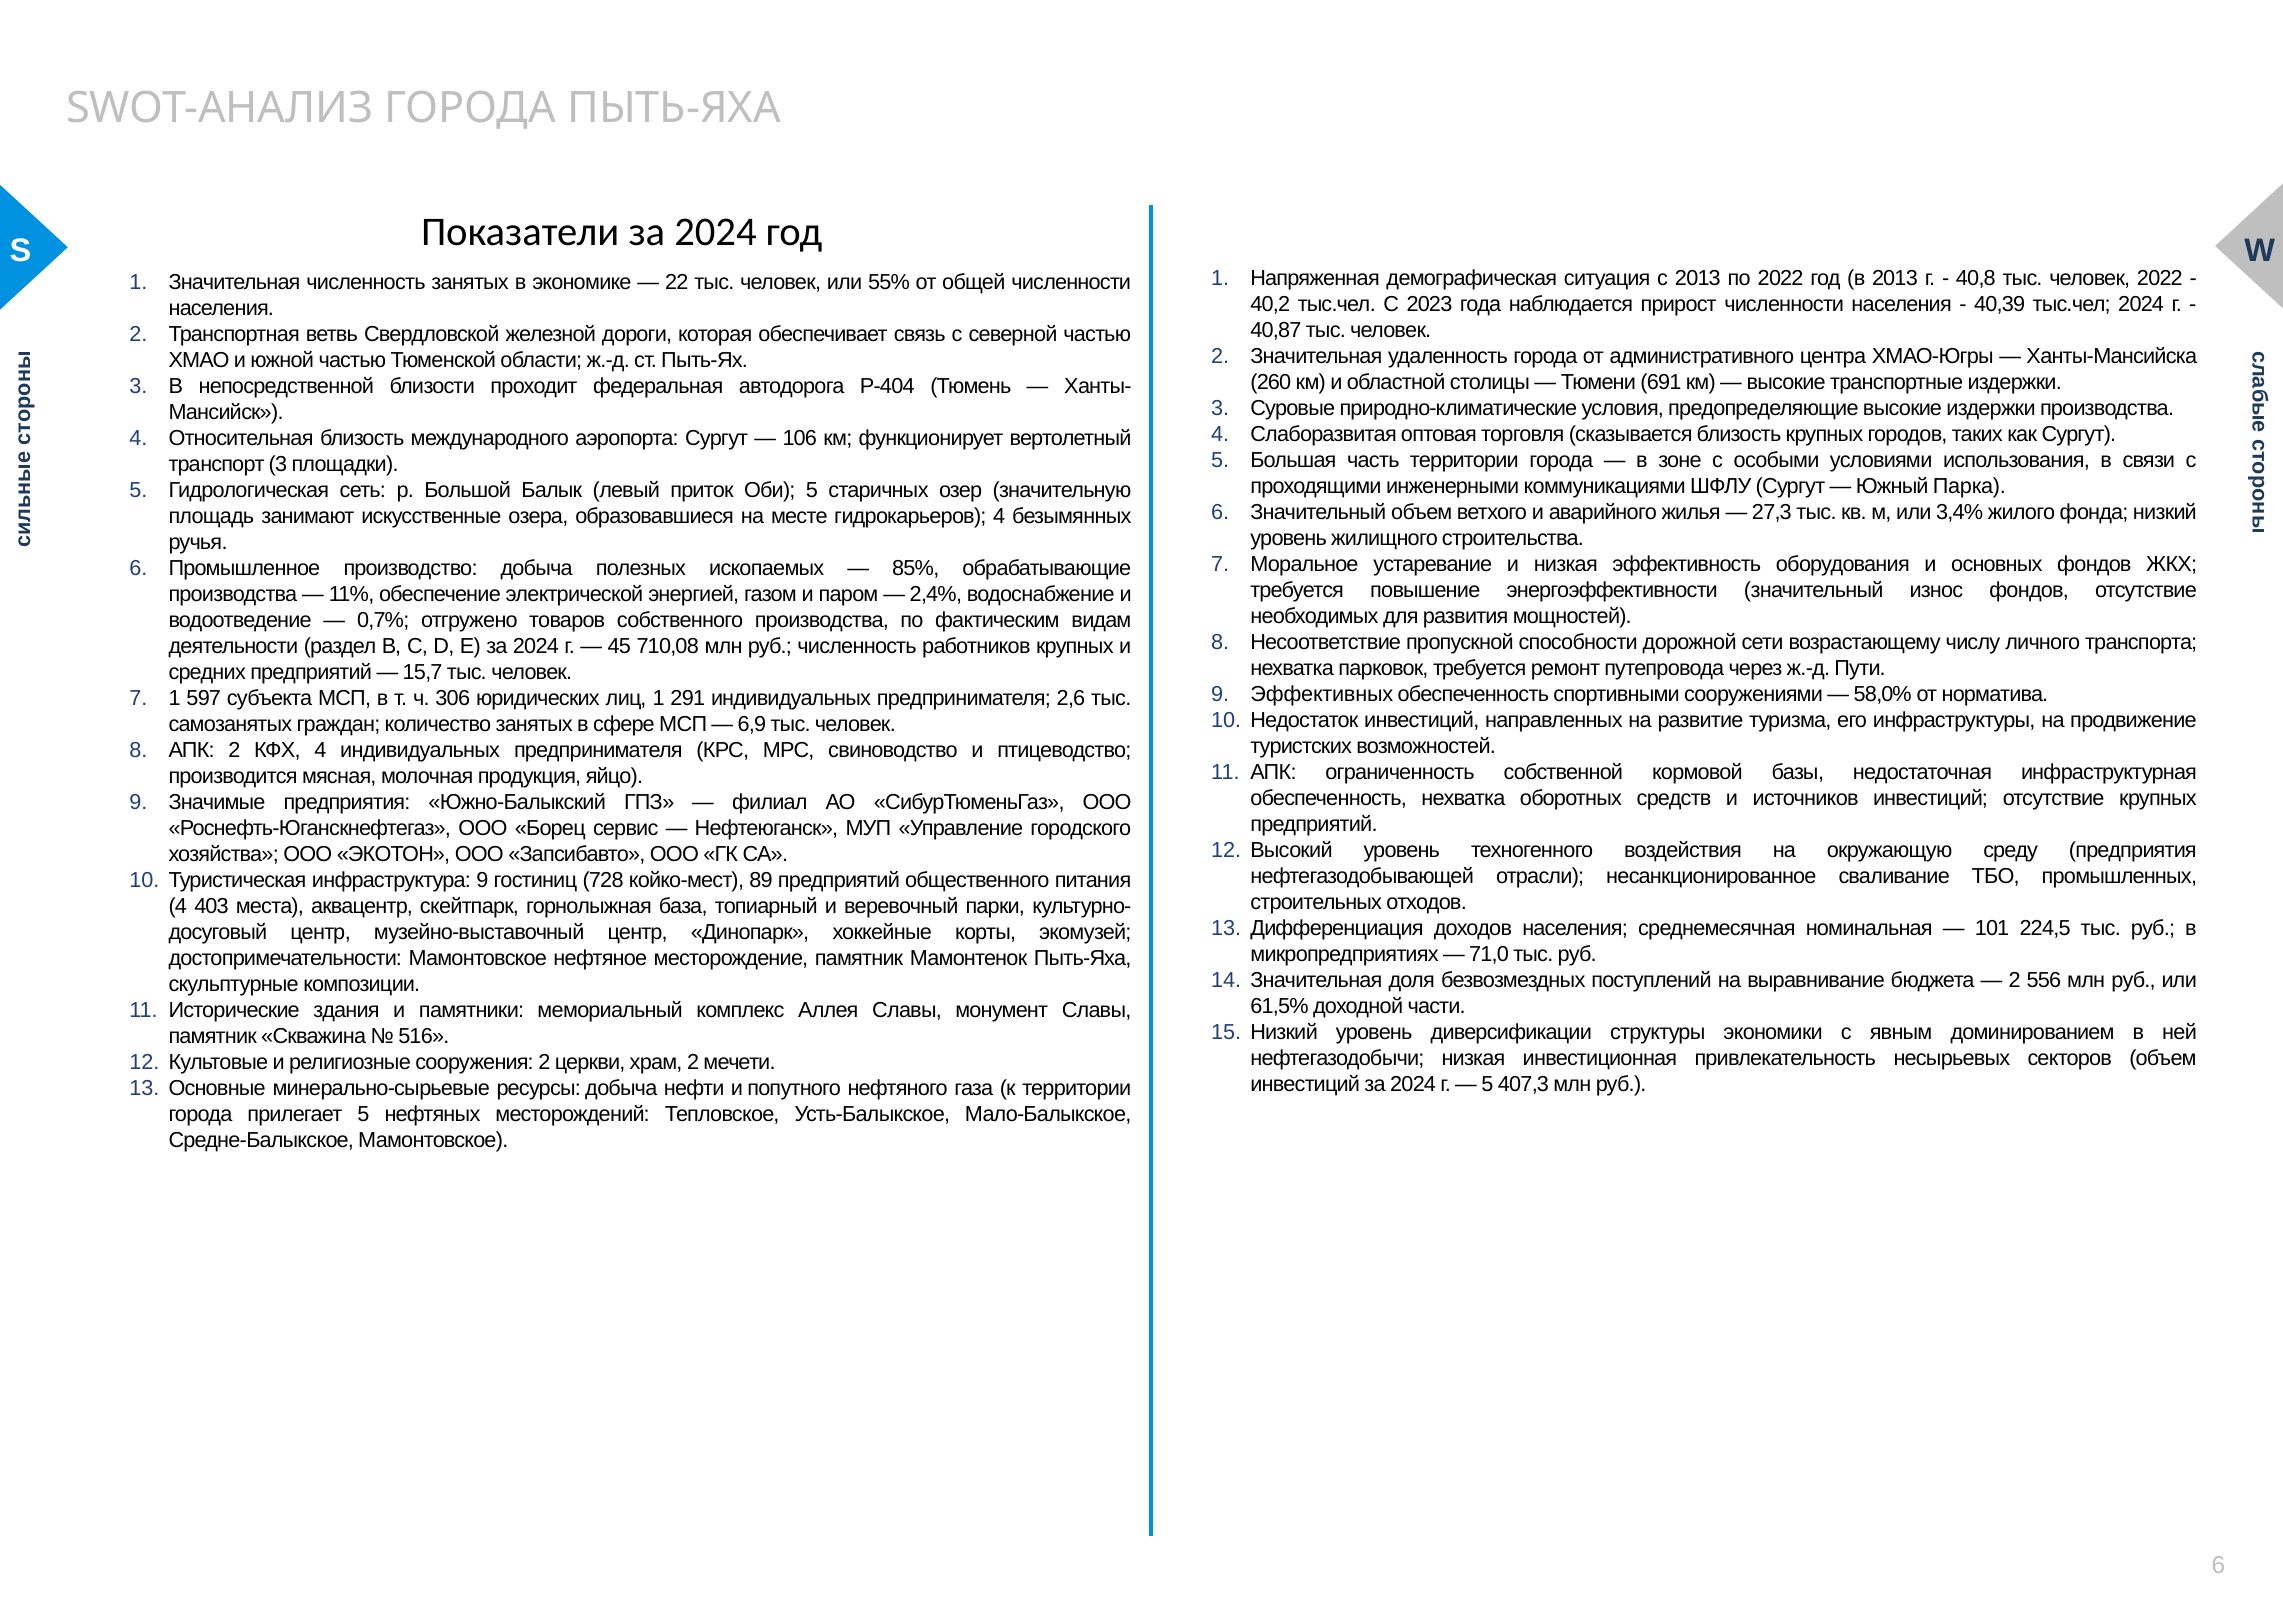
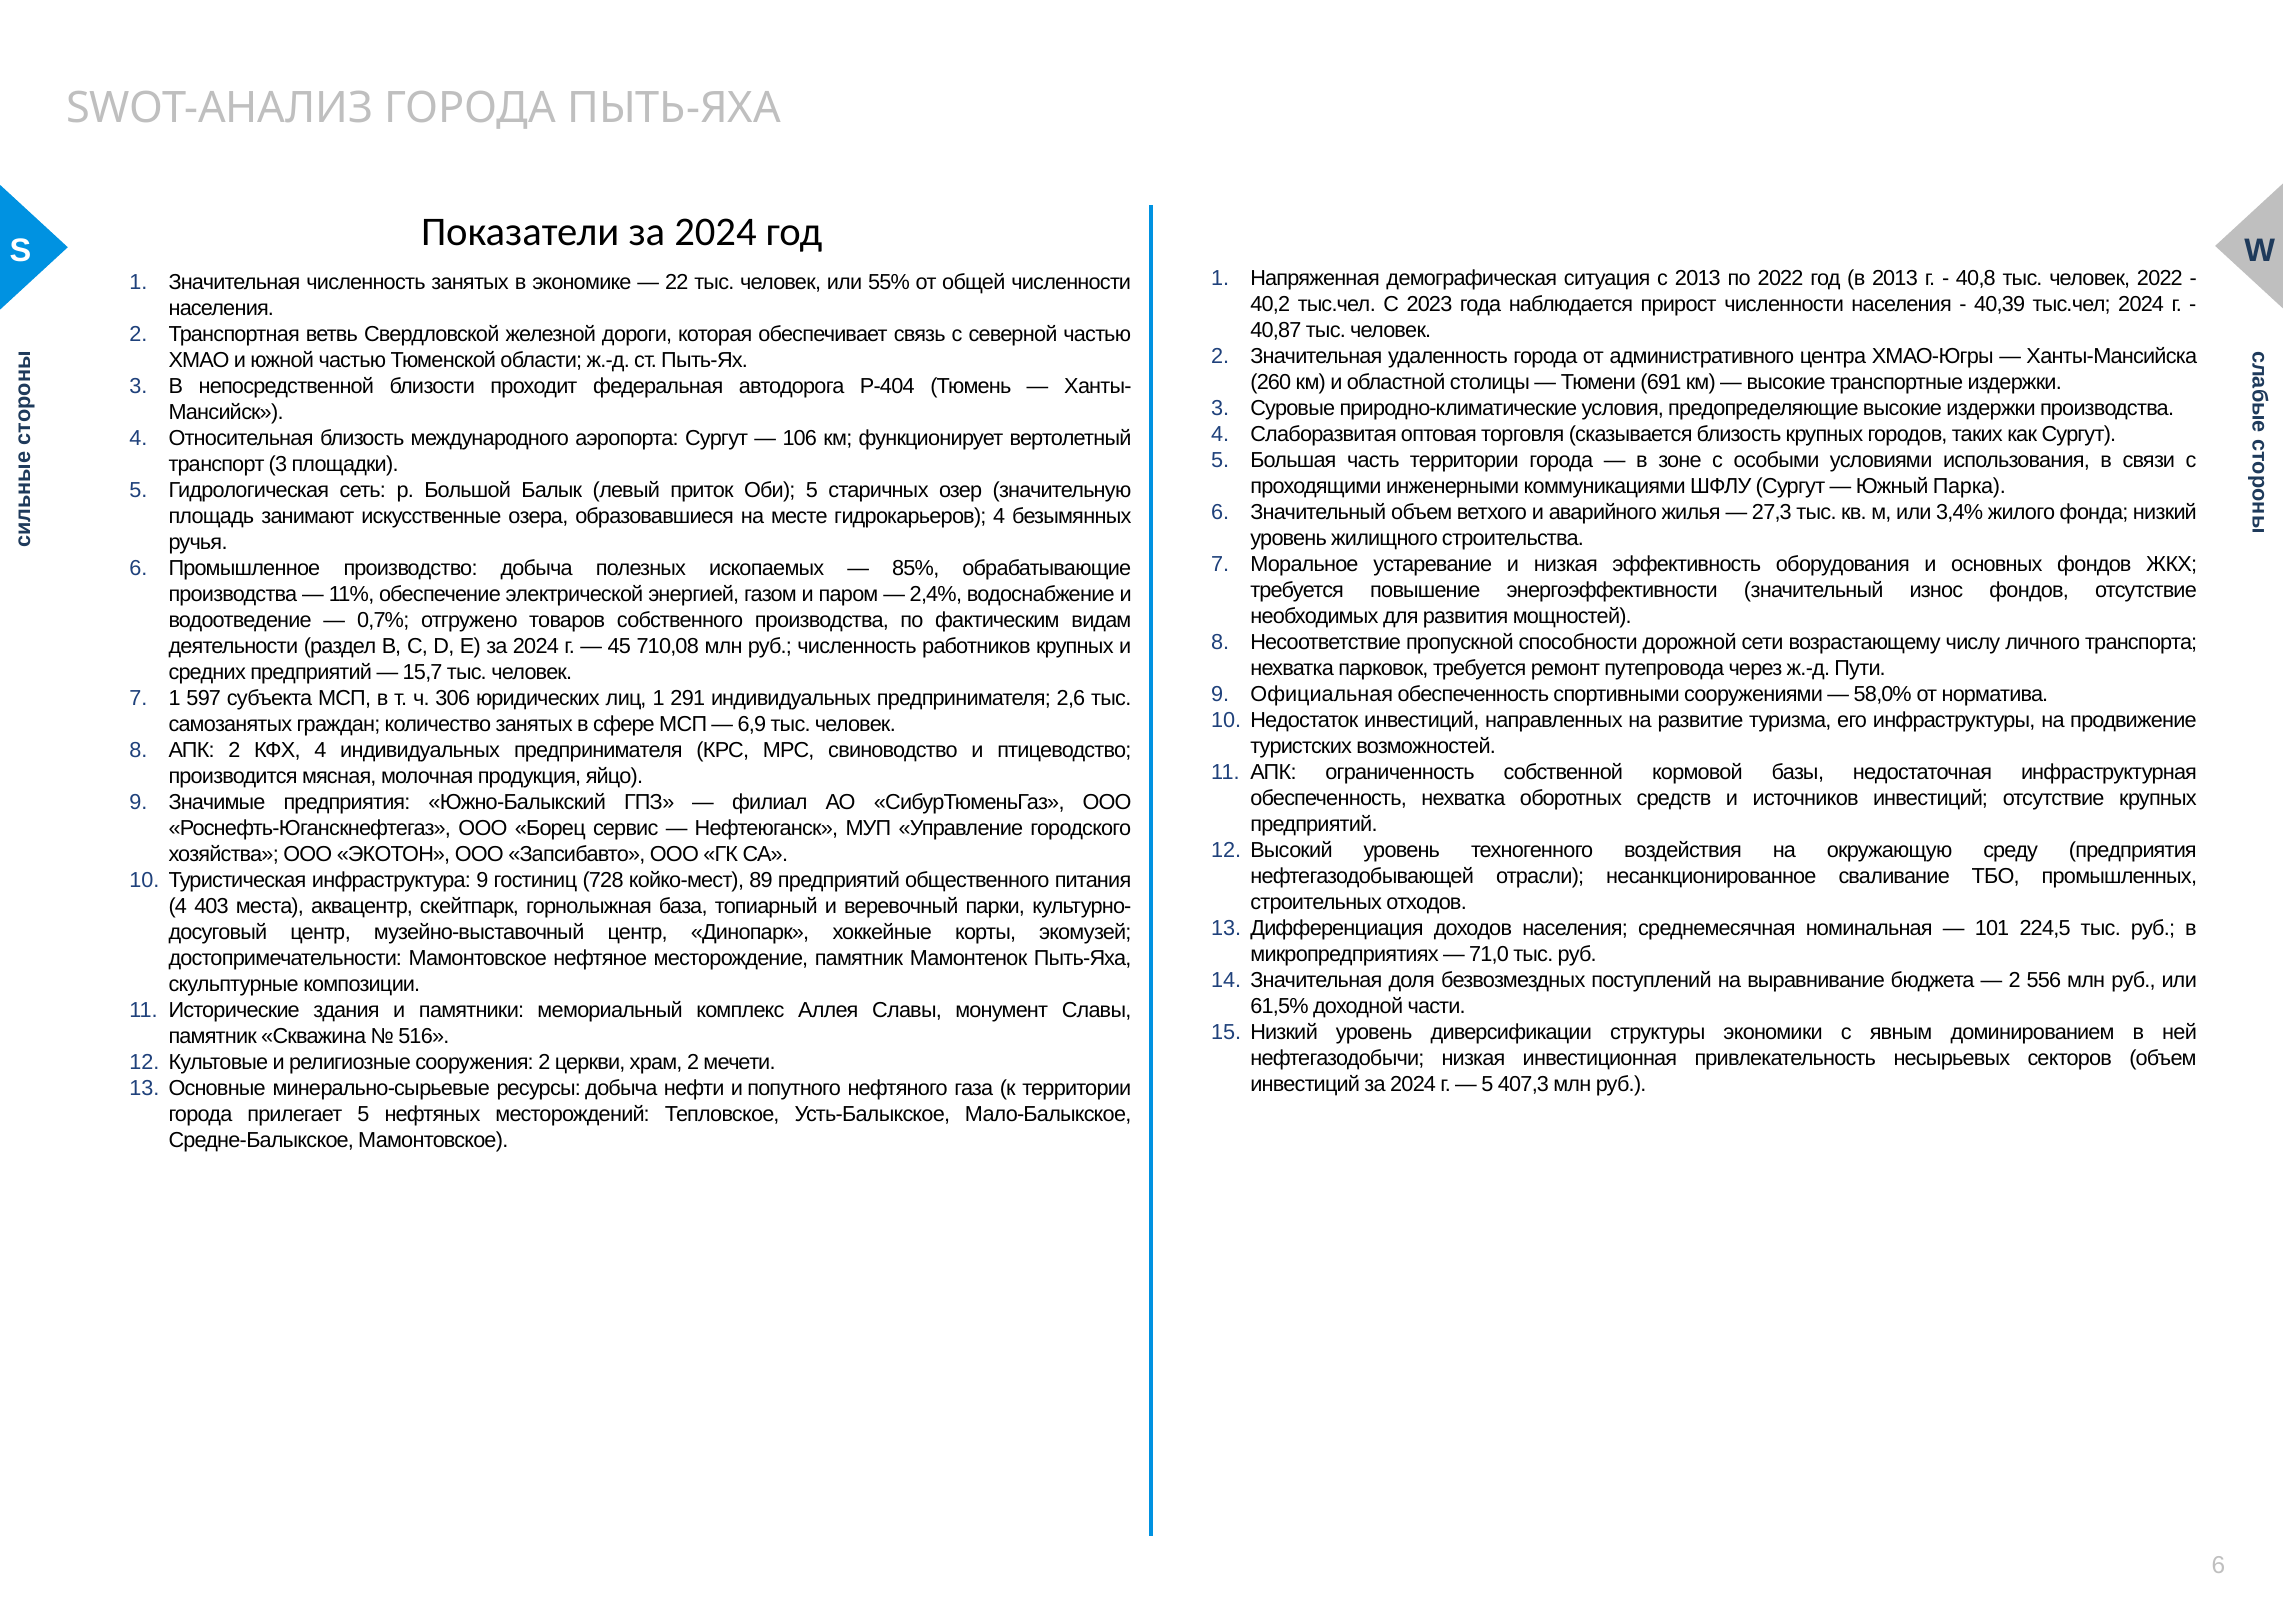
Эффективных: Эффективных -> Официальная (1322, 694)
